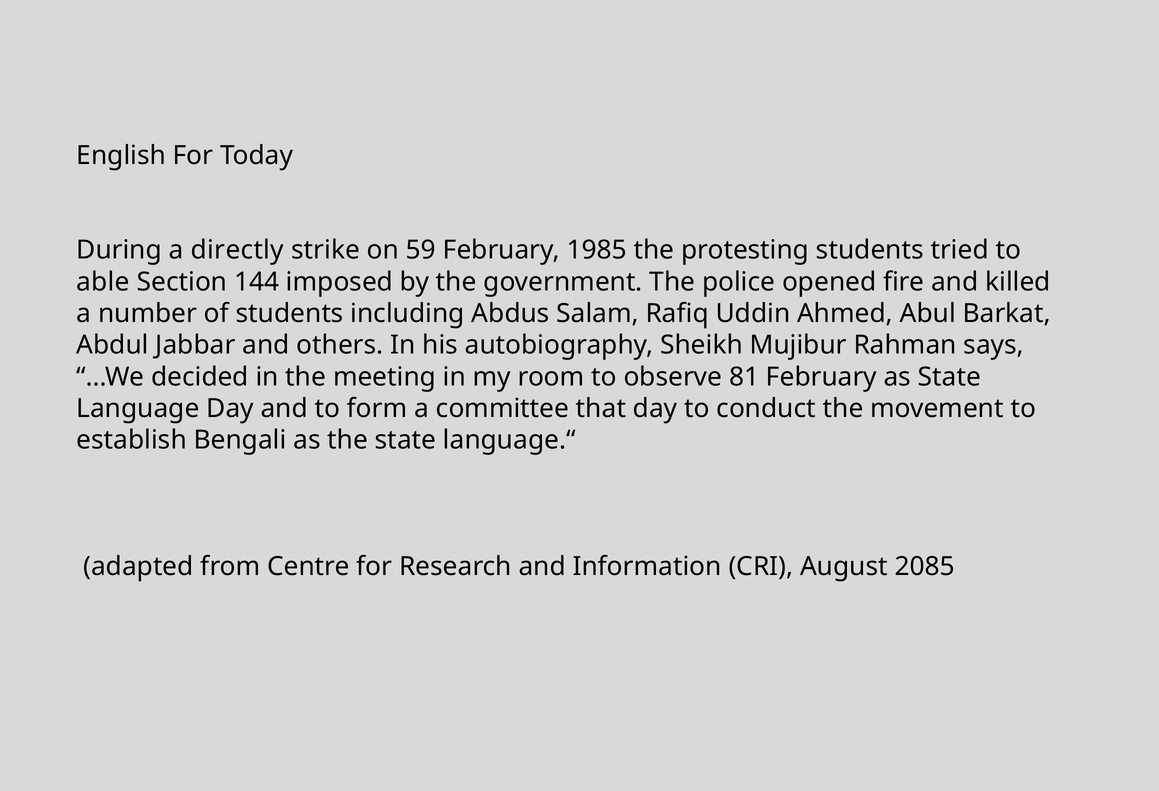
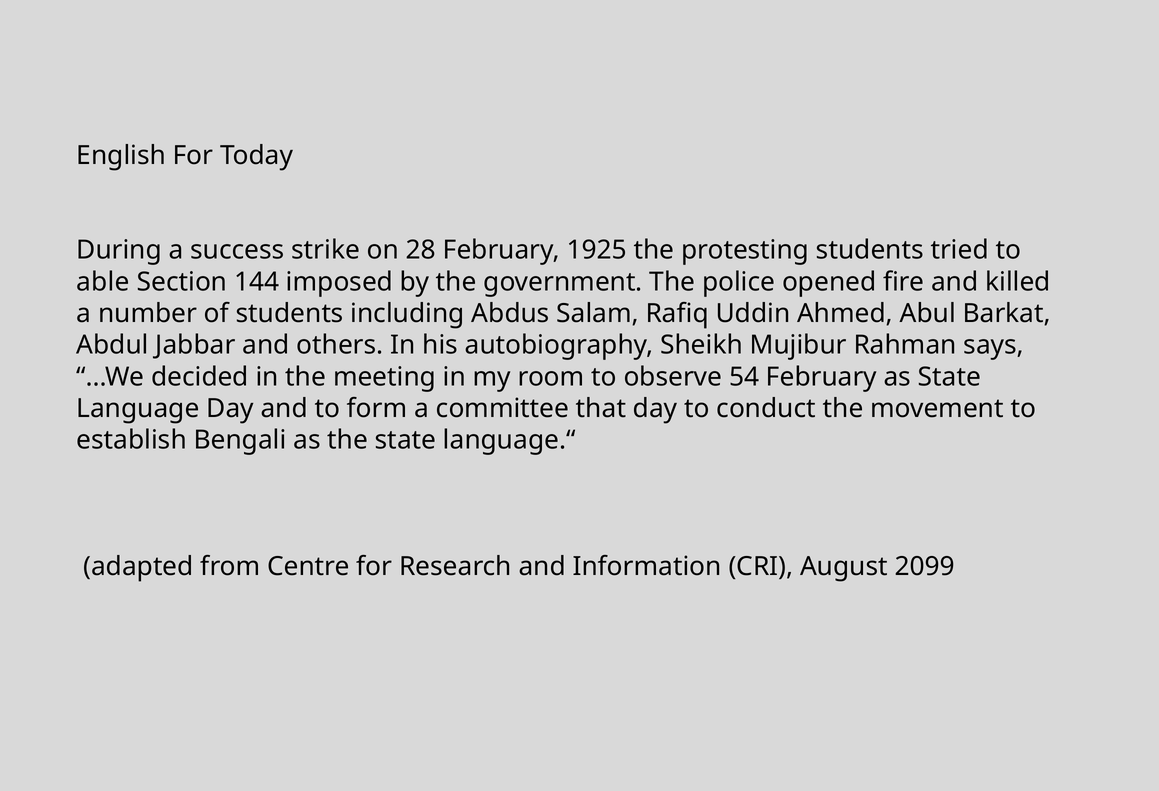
directly: directly -> success (237, 250)
59: 59 -> 28 (421, 250)
1985: 1985 -> 1925 (597, 250)
81: 81 -> 54 (744, 376)
2085: 2085 -> 2099 (925, 566)
